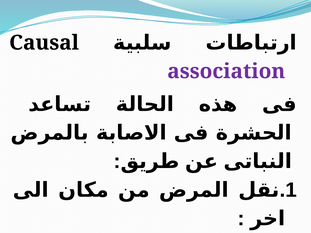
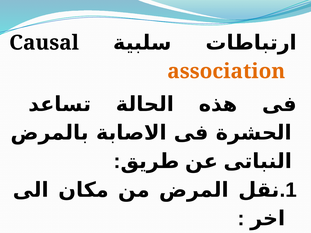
association colour: purple -> orange (226, 71)
